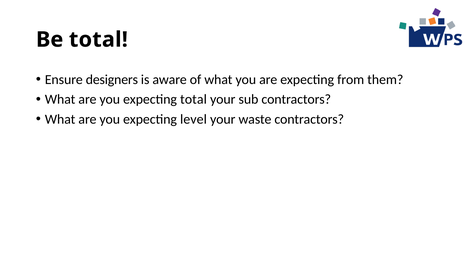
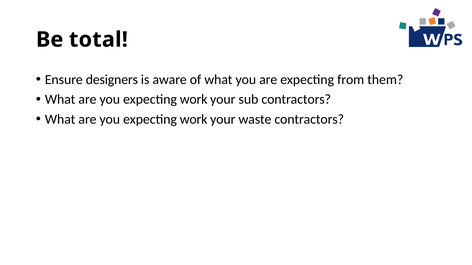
total: total -> work (194, 100)
level: level -> work (194, 119)
